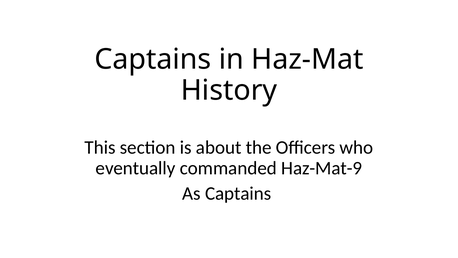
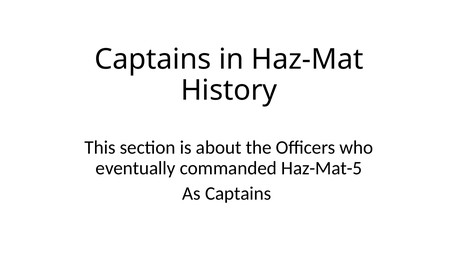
Haz-Mat-9: Haz-Mat-9 -> Haz-Mat-5 (322, 168)
